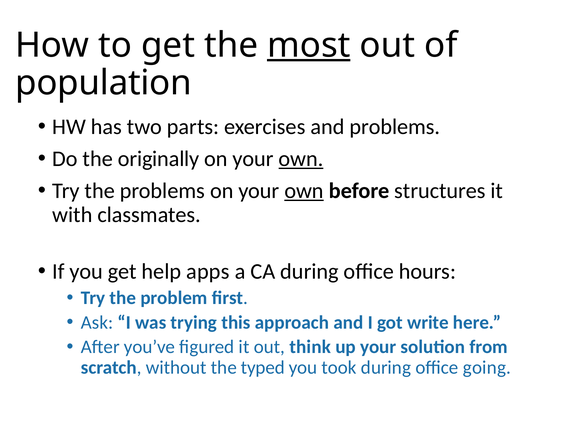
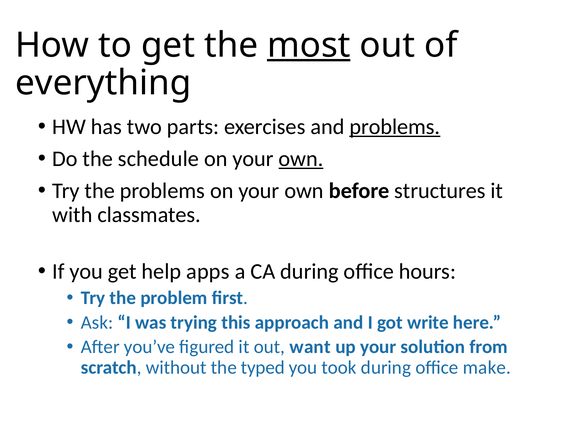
population: population -> everything (103, 83)
problems underline: none -> present (395, 127)
originally: originally -> schedule (158, 159)
own underline: present -> none (304, 191)
think: think -> want (310, 347)
going: going -> make (487, 367)
